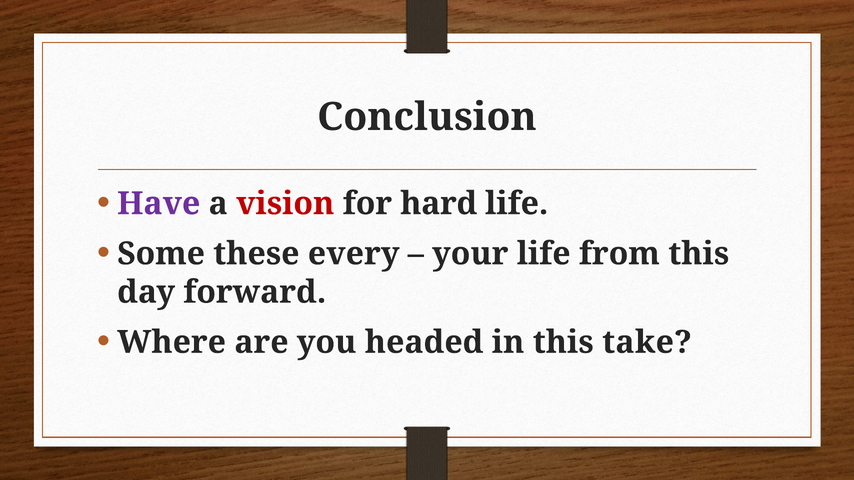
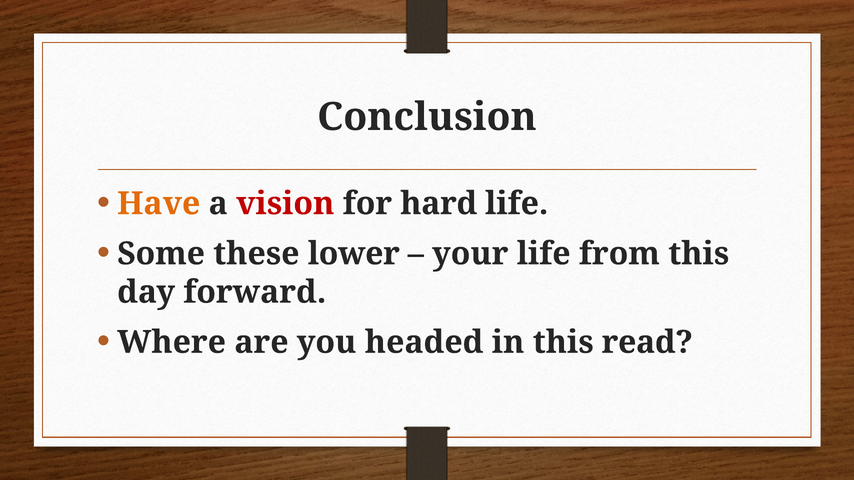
Have colour: purple -> orange (159, 204)
every: every -> lower (354, 254)
take: take -> read (647, 343)
